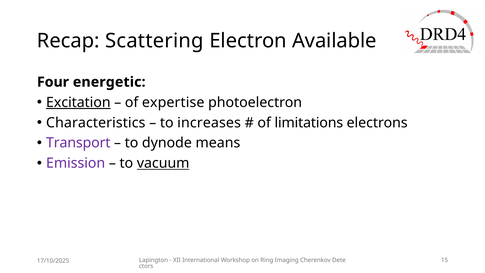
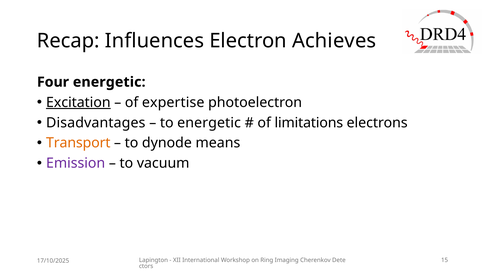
Scattering: Scattering -> Influences (155, 41)
Available: Available -> Achieves (334, 41)
Characteristics: Characteristics -> Disadvantages (96, 123)
to increases: increases -> energetic (209, 123)
Transport colour: purple -> orange (78, 143)
vacuum underline: present -> none (163, 163)
